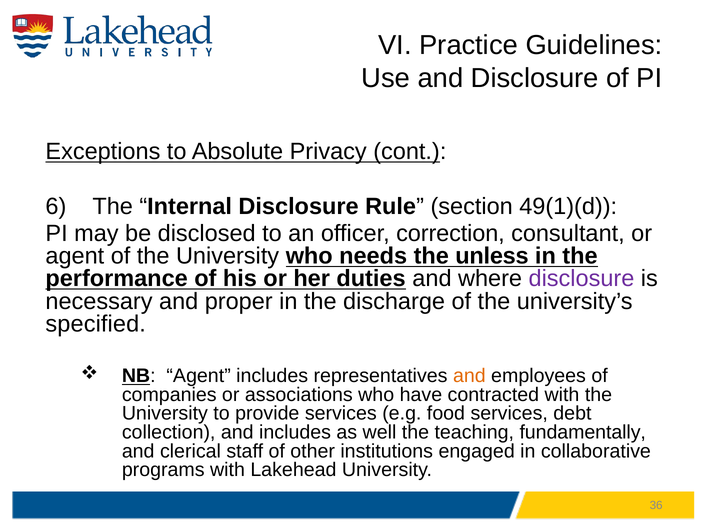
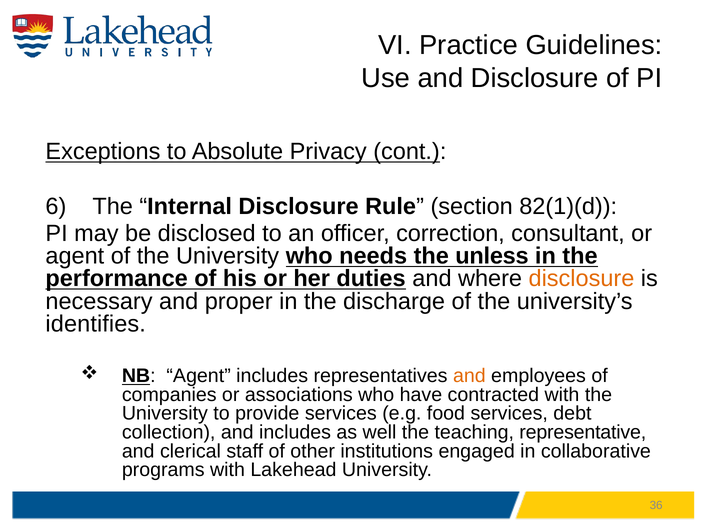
49(1)(d: 49(1)(d -> 82(1)(d (568, 206)
disclosure colour: purple -> orange (581, 279)
specified: specified -> identifies (96, 324)
fundamentally: fundamentally -> representative (583, 432)
